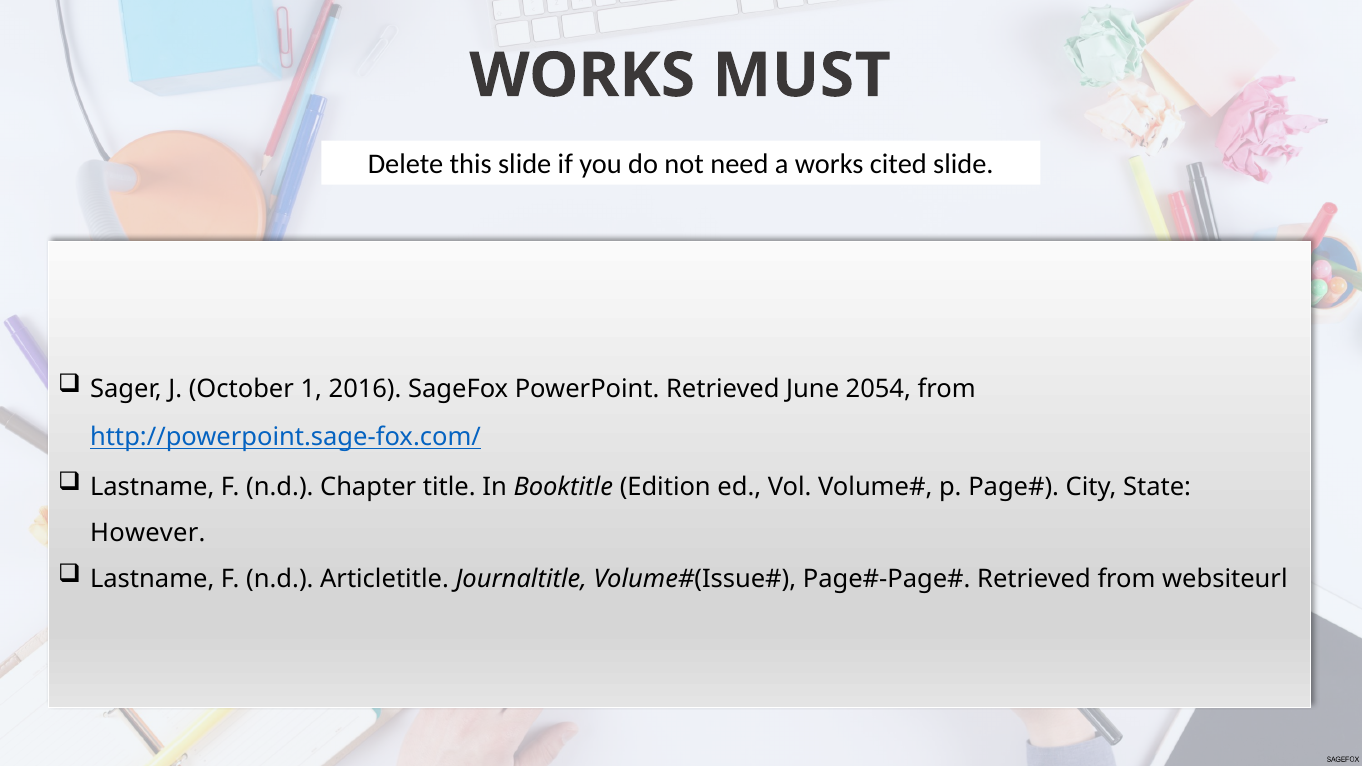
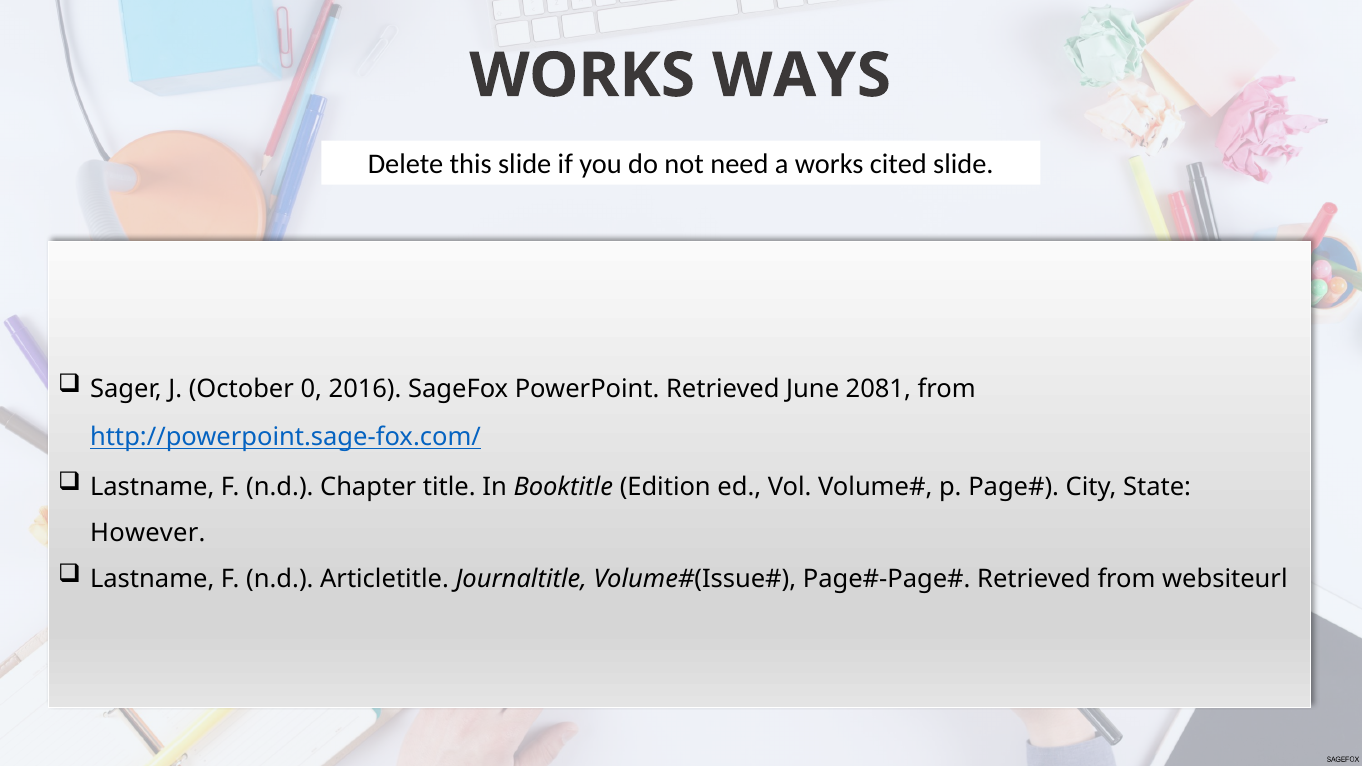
MUST: MUST -> WAYS (802, 76)
1: 1 -> 0 (311, 389)
2054: 2054 -> 2081 (878, 389)
